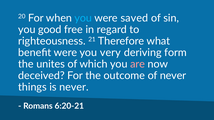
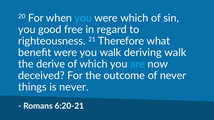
were saved: saved -> which (134, 18)
you very: very -> walk (110, 53)
deriving form: form -> walk (175, 53)
unites: unites -> derive (51, 64)
are colour: pink -> light blue (138, 64)
